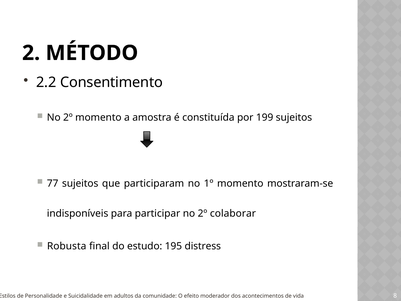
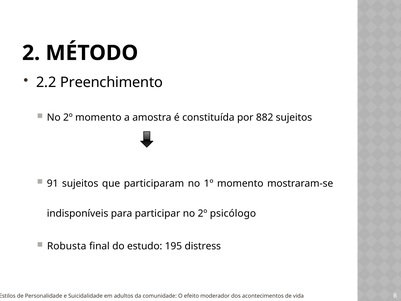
Consentimento: Consentimento -> Preenchimento (112, 82)
199: 199 -> 882 (265, 117)
77: 77 -> 91 (53, 183)
colaborar: colaborar -> psicólogo (233, 213)
